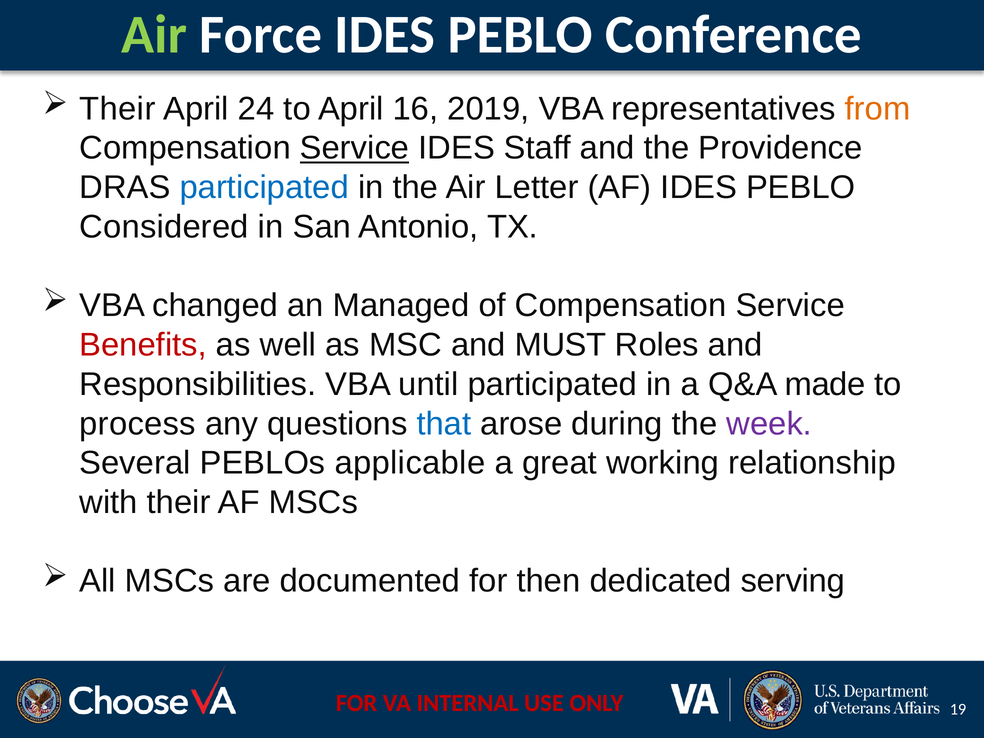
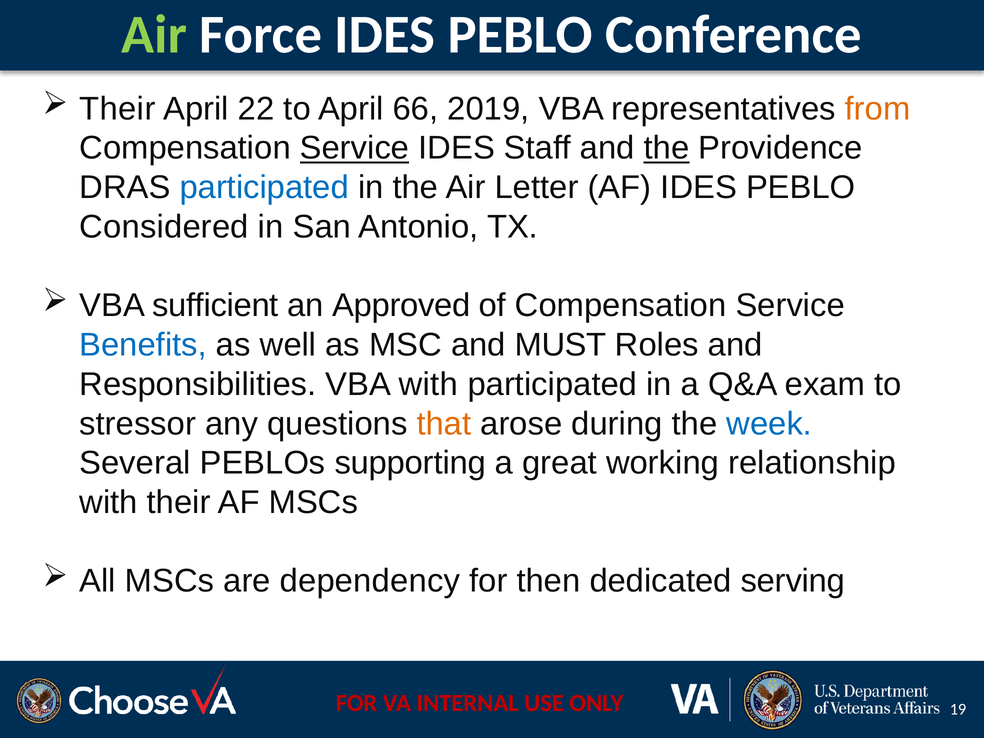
24: 24 -> 22 (256, 109)
16: 16 -> 66 (415, 109)
the underline: none -> present (666, 148)
changed: changed -> sufficient (215, 306)
Managed: Managed -> Approved (401, 306)
Benefits colour: red -> blue (143, 345)
VBA until: until -> with (428, 384)
made: made -> exam (825, 384)
process: process -> stressor (138, 424)
that colour: blue -> orange (444, 424)
week colour: purple -> blue (769, 424)
applicable: applicable -> supporting (410, 463)
documented: documented -> dependency (370, 581)
